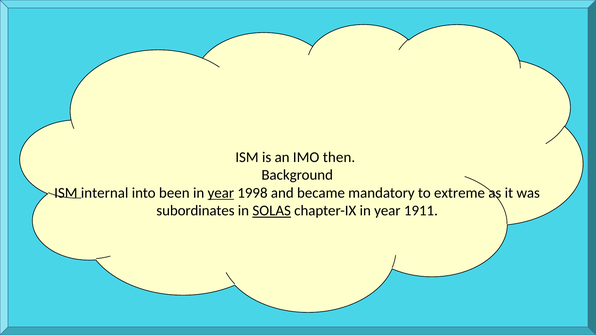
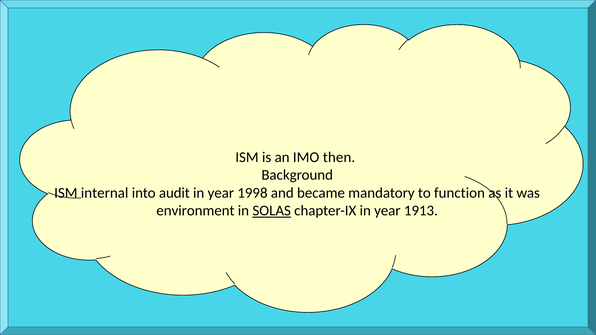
been: been -> audit (174, 193)
year underline: present -> none (221, 193)
extreme: extreme -> function (460, 193)
subordinates: subordinates -> environment (195, 211)
1911: 1911 -> 1913 (421, 211)
